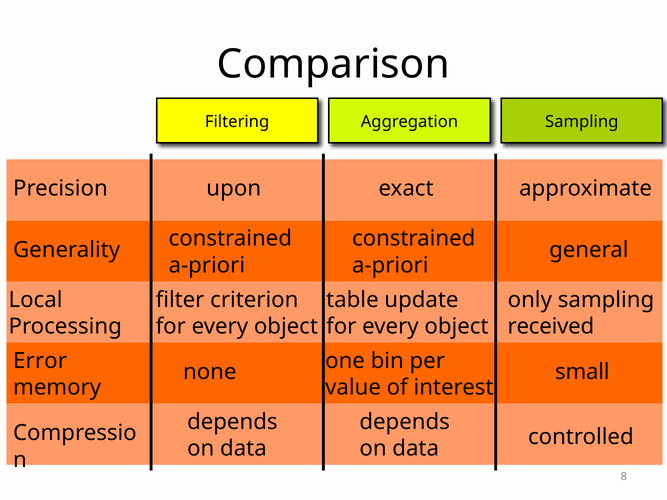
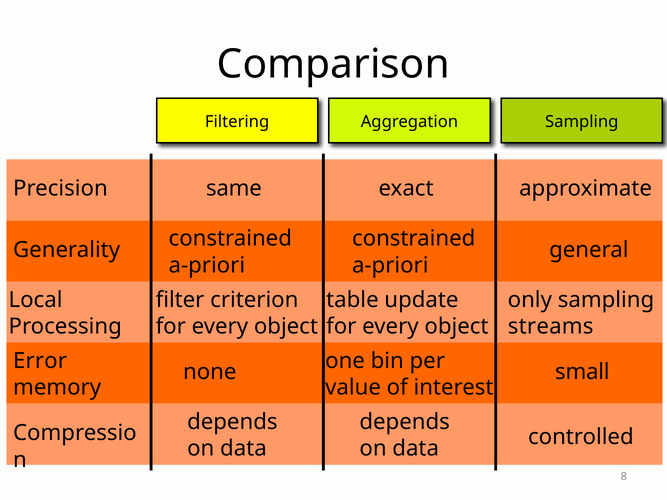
upon: upon -> same (234, 189)
received: received -> streams (551, 327)
